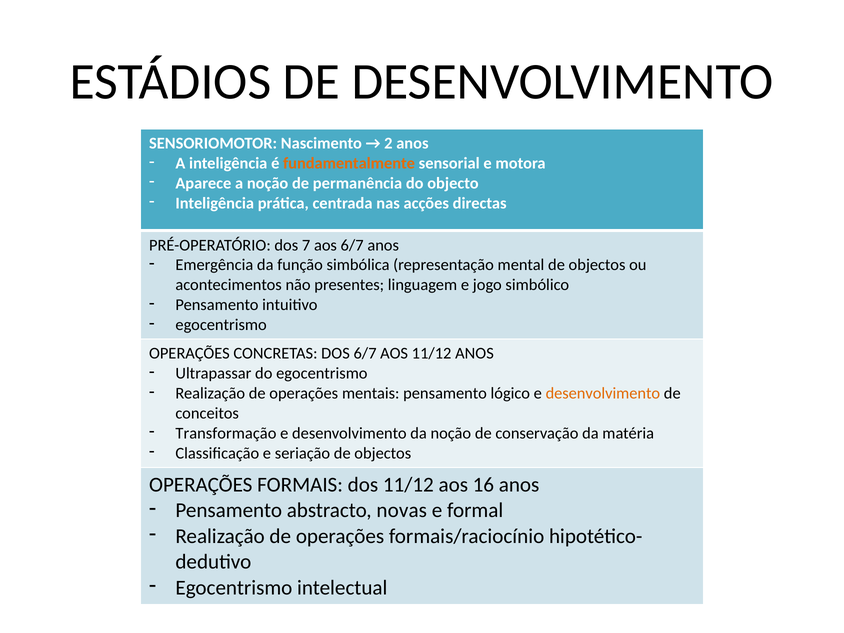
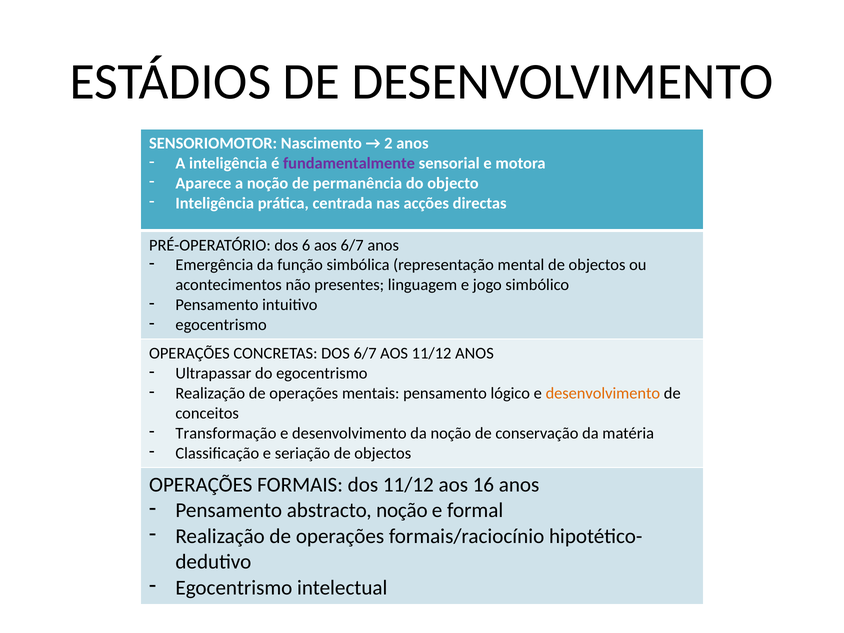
fundamentalmente colour: orange -> purple (349, 163)
7: 7 -> 6 (306, 245)
abstracto novas: novas -> noção (402, 510)
